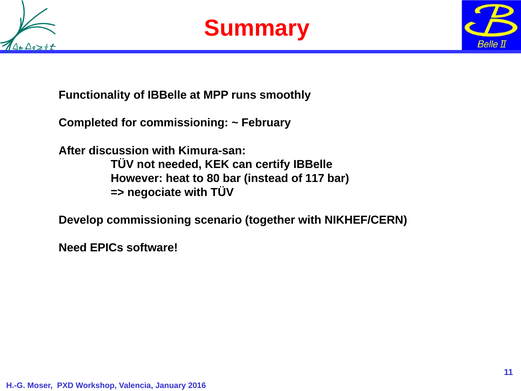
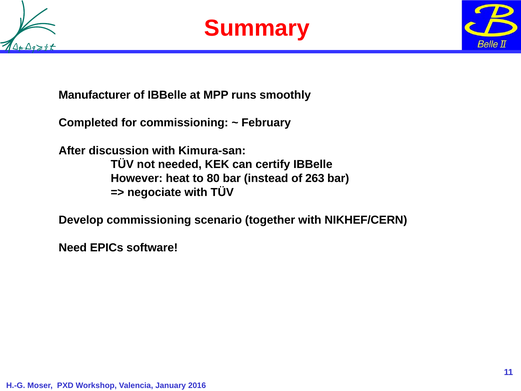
Functionality: Functionality -> Manufacturer (95, 95)
117: 117 -> 263 (315, 178)
